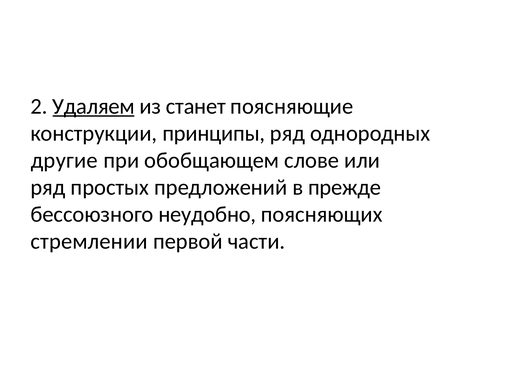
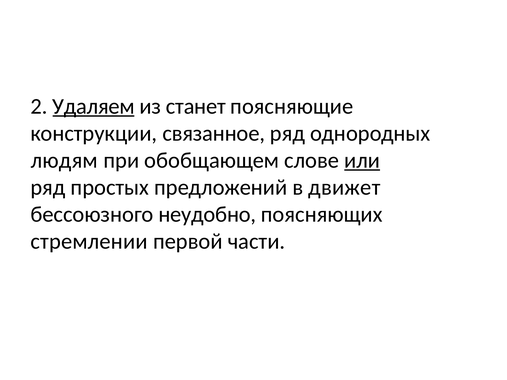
принципы: принципы -> связанное (214, 133)
другие: другие -> людям (64, 160)
или underline: none -> present (362, 160)
прежде: прежде -> движет (344, 187)
